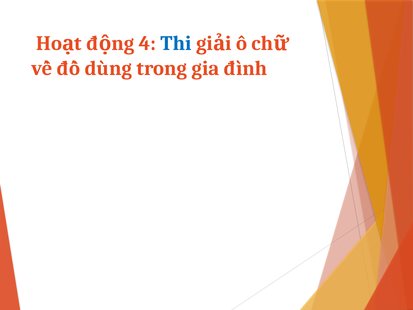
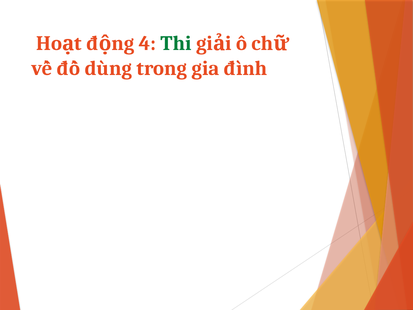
Thi colour: blue -> green (176, 43)
